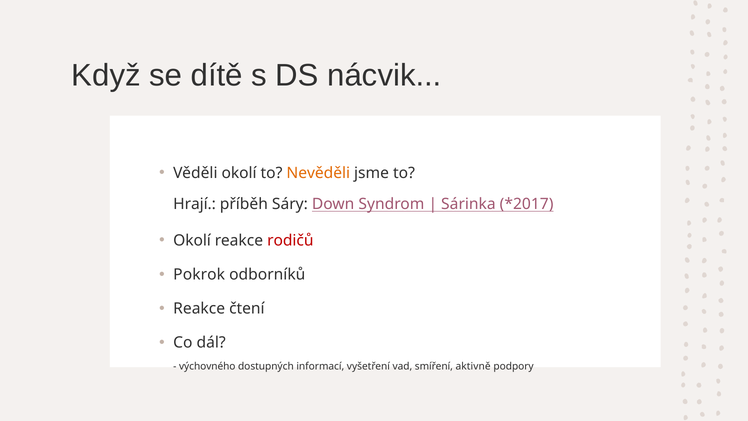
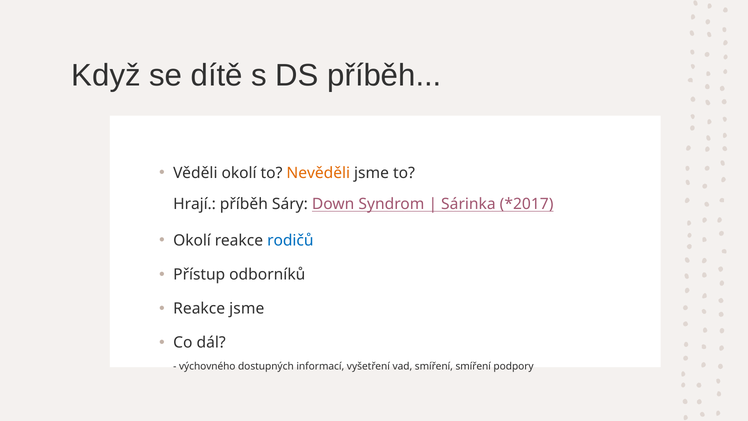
DS nácvik: nácvik -> příběh (384, 75)
rodičů colour: red -> blue (290, 241)
Pokrok: Pokrok -> Přístup (199, 275)
Reakce čtení: čtení -> jsme (247, 309)
smíření aktivně: aktivně -> smíření (473, 366)
